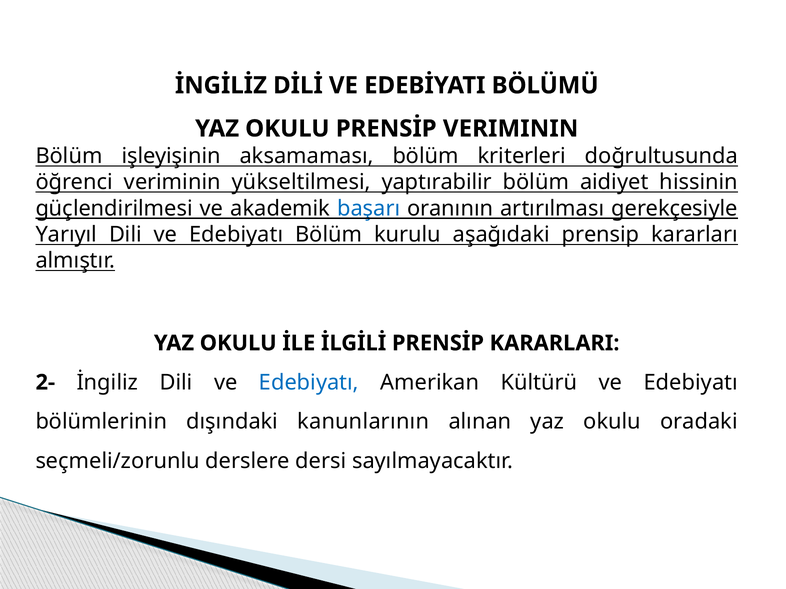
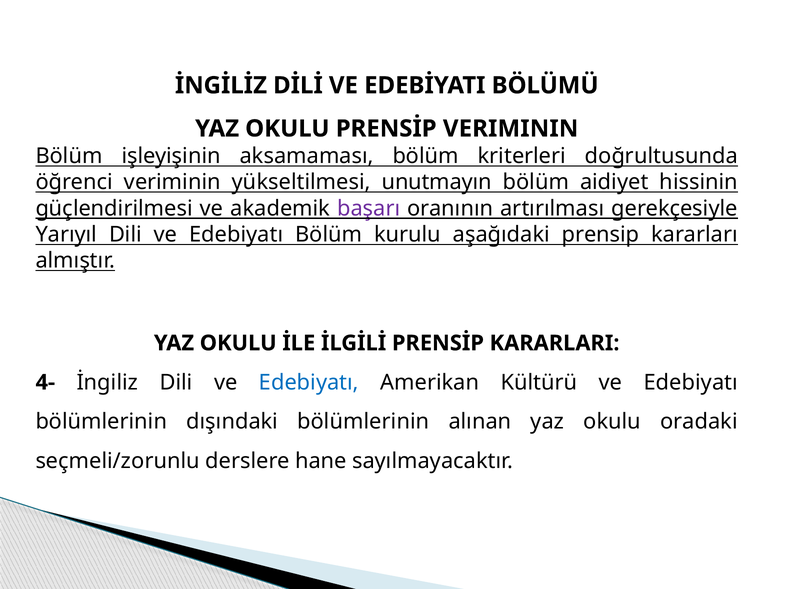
yaptırabilir: yaptırabilir -> unutmayın (437, 182)
başarı colour: blue -> purple (369, 208)
2-: 2- -> 4- (45, 383)
dışındaki kanunlarının: kanunlarının -> bölümlerinin (363, 422)
dersi: dersi -> hane (321, 461)
